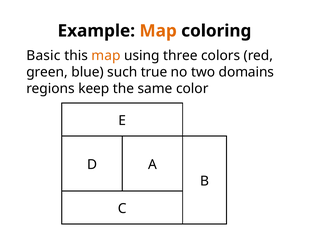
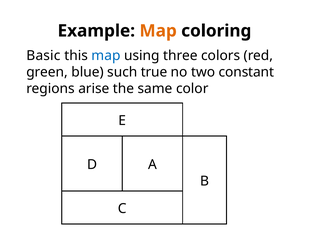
map colour: orange -> blue (106, 55)
domains: domains -> constant (246, 72)
keep: keep -> arise (94, 88)
